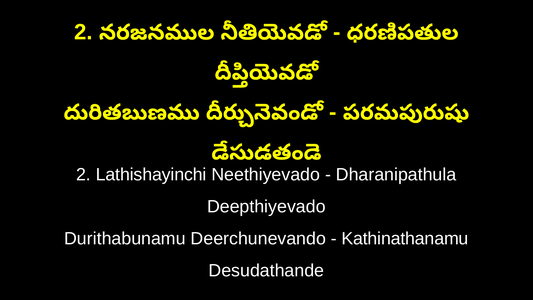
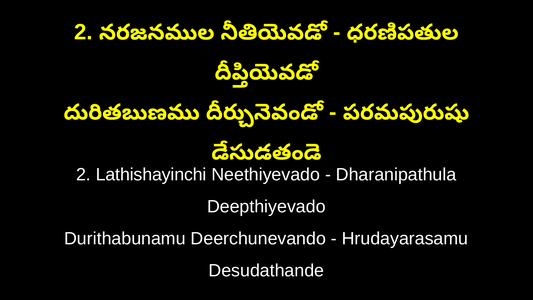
Kathinathanamu: Kathinathanamu -> Hrudayarasamu (405, 238)
